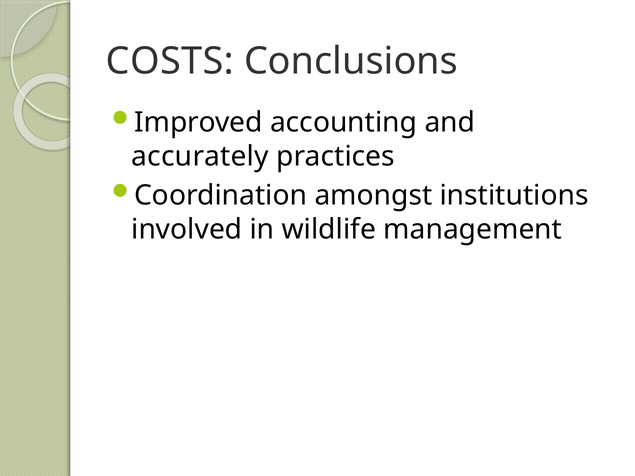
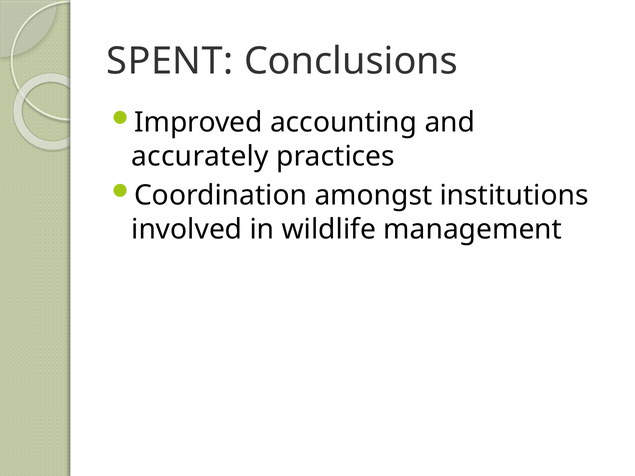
COSTS: COSTS -> SPENT (170, 61)
